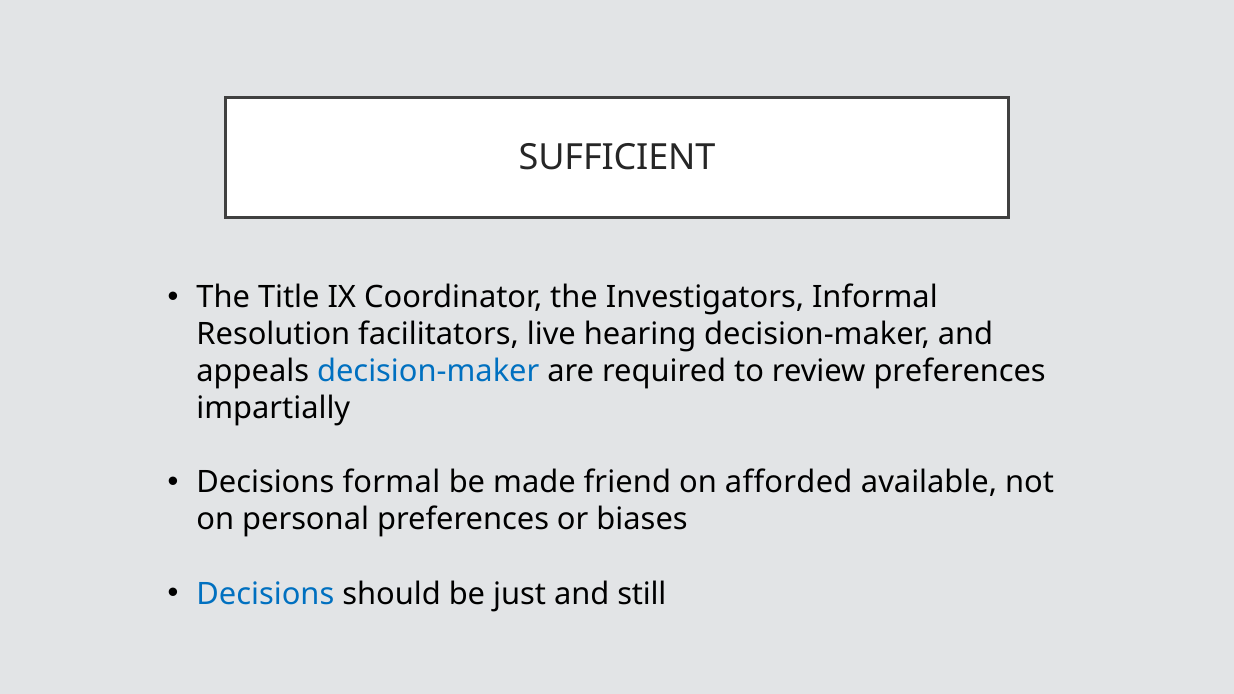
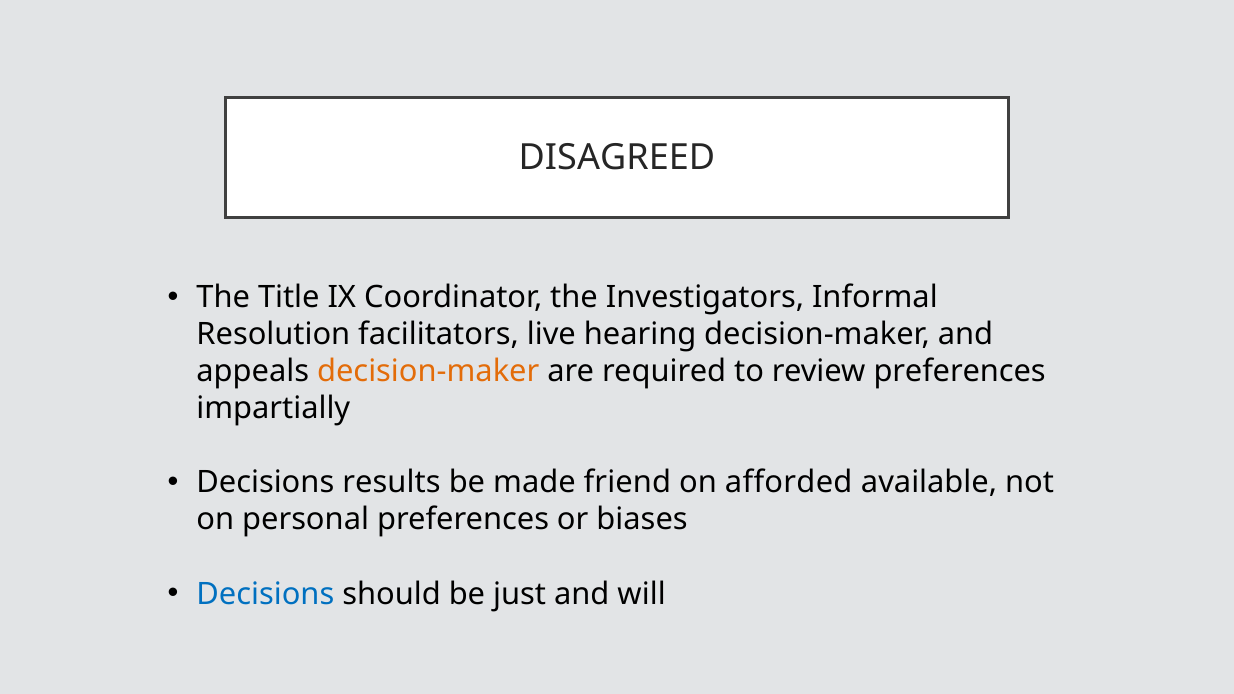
SUFFICIENT: SUFFICIENT -> DISAGREED (617, 158)
decision-maker colour: blue -> orange (428, 372)
formal: formal -> results (392, 483)
still: still -> will (642, 594)
